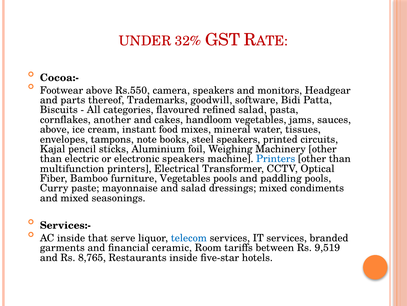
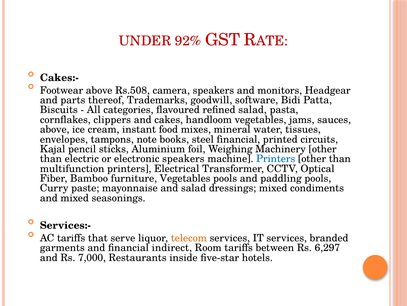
32%: 32% -> 92% (188, 41)
Cocoa:-: Cocoa:- -> Cakes:- (59, 78)
Rs.550: Rs.550 -> Rs.508 (133, 90)
another: another -> clippers (112, 119)
steel speakers: speakers -> financial (238, 139)
AC inside: inside -> tariffs (71, 237)
telecom colour: blue -> orange (189, 237)
ceramic: ceramic -> indirect (172, 247)
9,519: 9,519 -> 6,297 (327, 247)
8,765: 8,765 -> 7,000 (92, 257)
